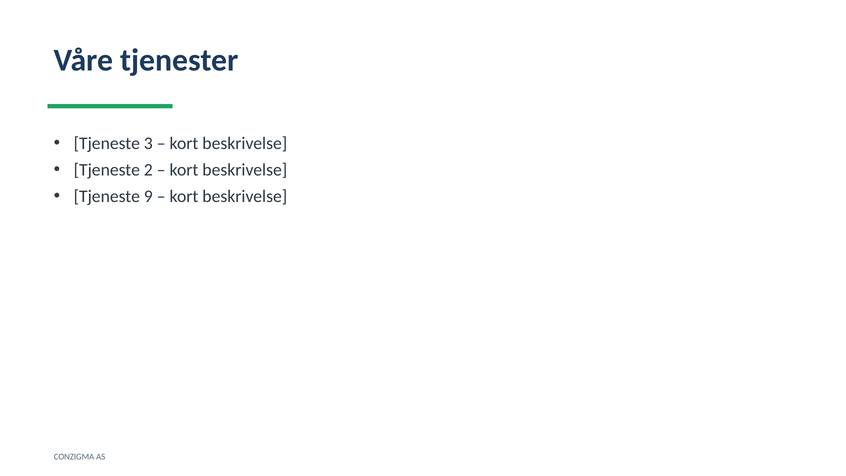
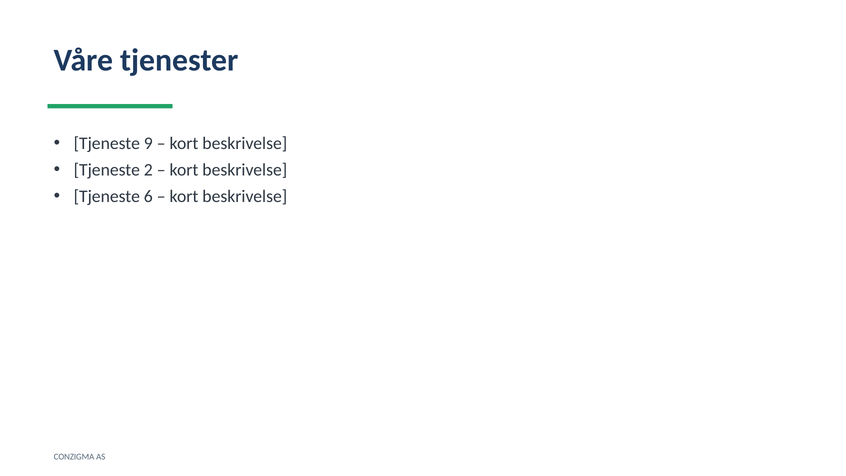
3: 3 -> 9 (148, 143)
9: 9 -> 6 (148, 196)
